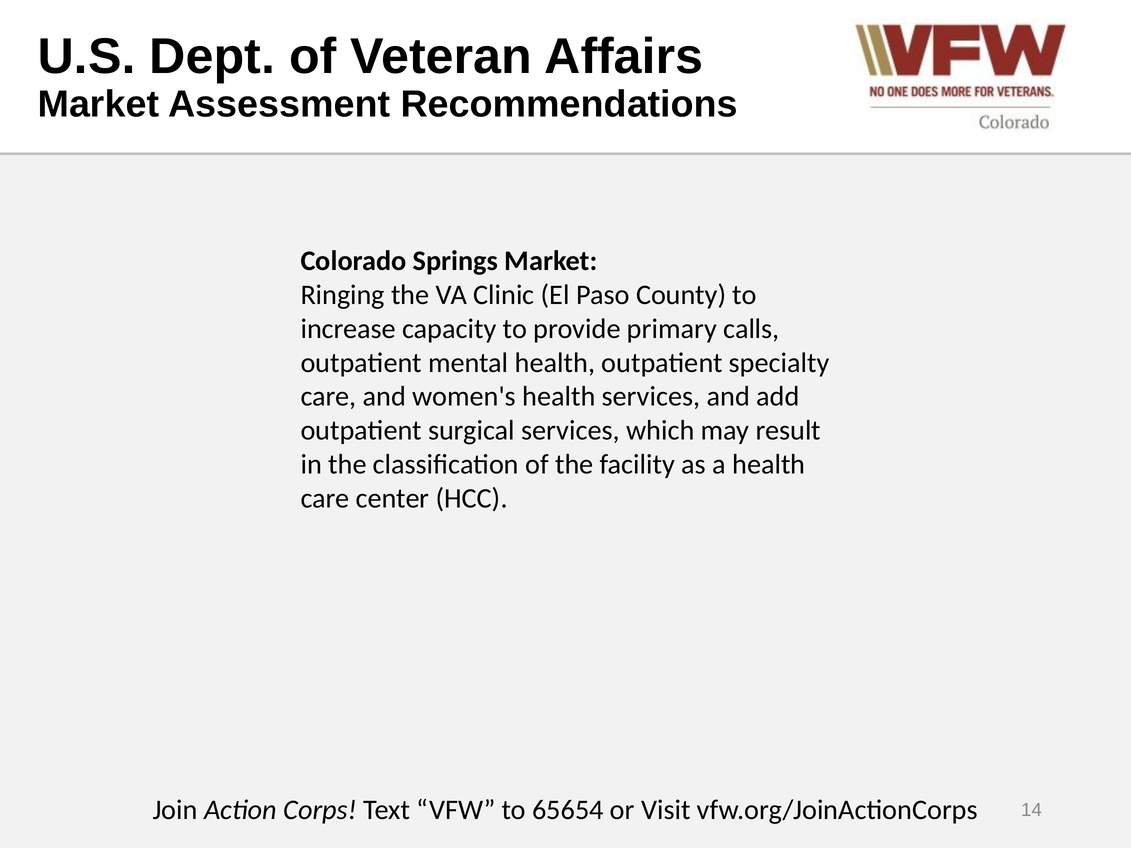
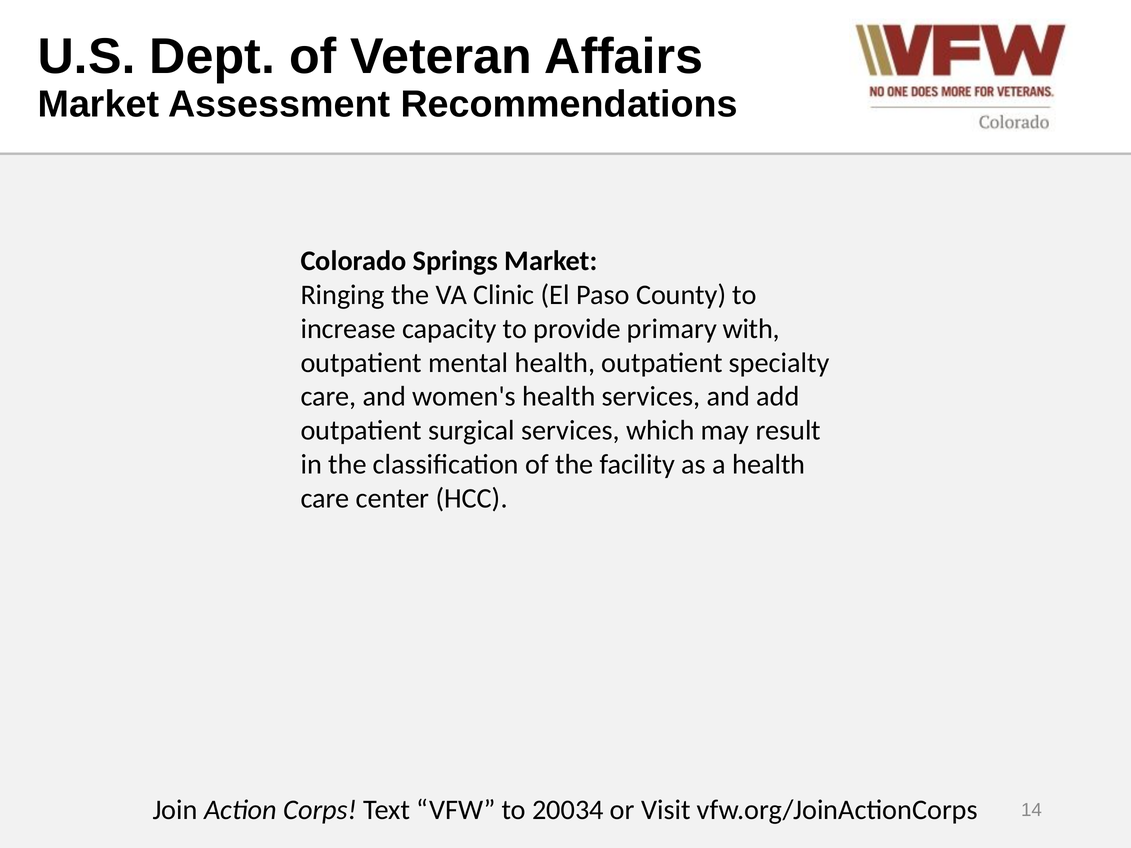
calls: calls -> with (751, 329)
65654: 65654 -> 20034 (568, 810)
